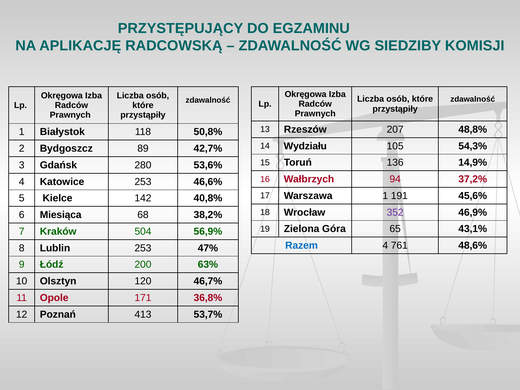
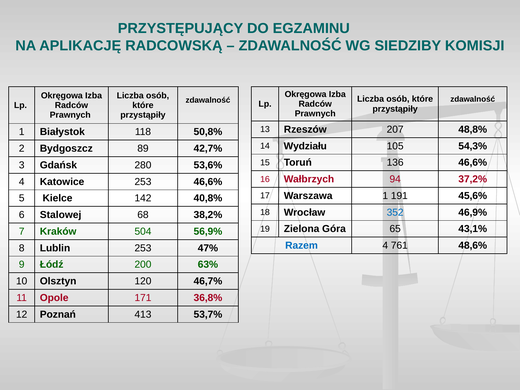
136 14,9%: 14,9% -> 46,6% (473, 163)
352 colour: purple -> blue (395, 212)
Miesiąca: Miesiąca -> Stalowej (61, 215)
